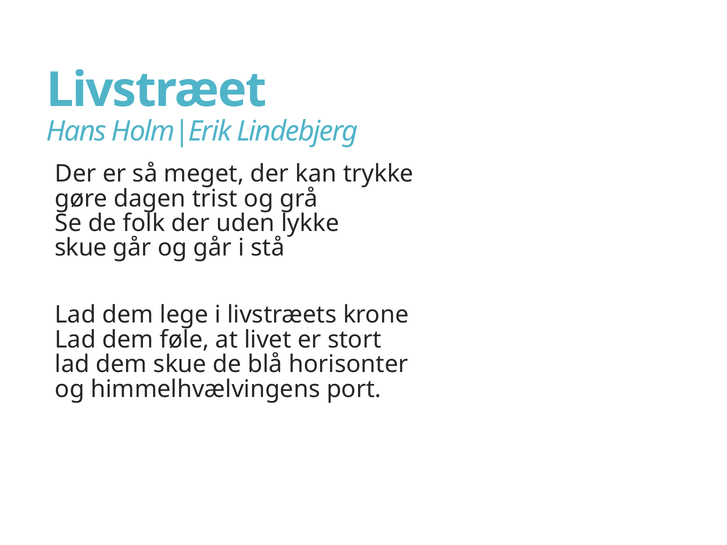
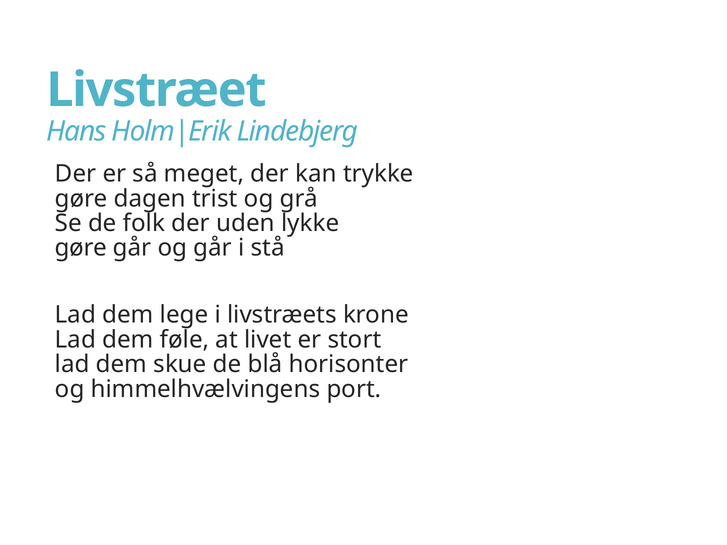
skue: skue -> gøre (81, 248)
